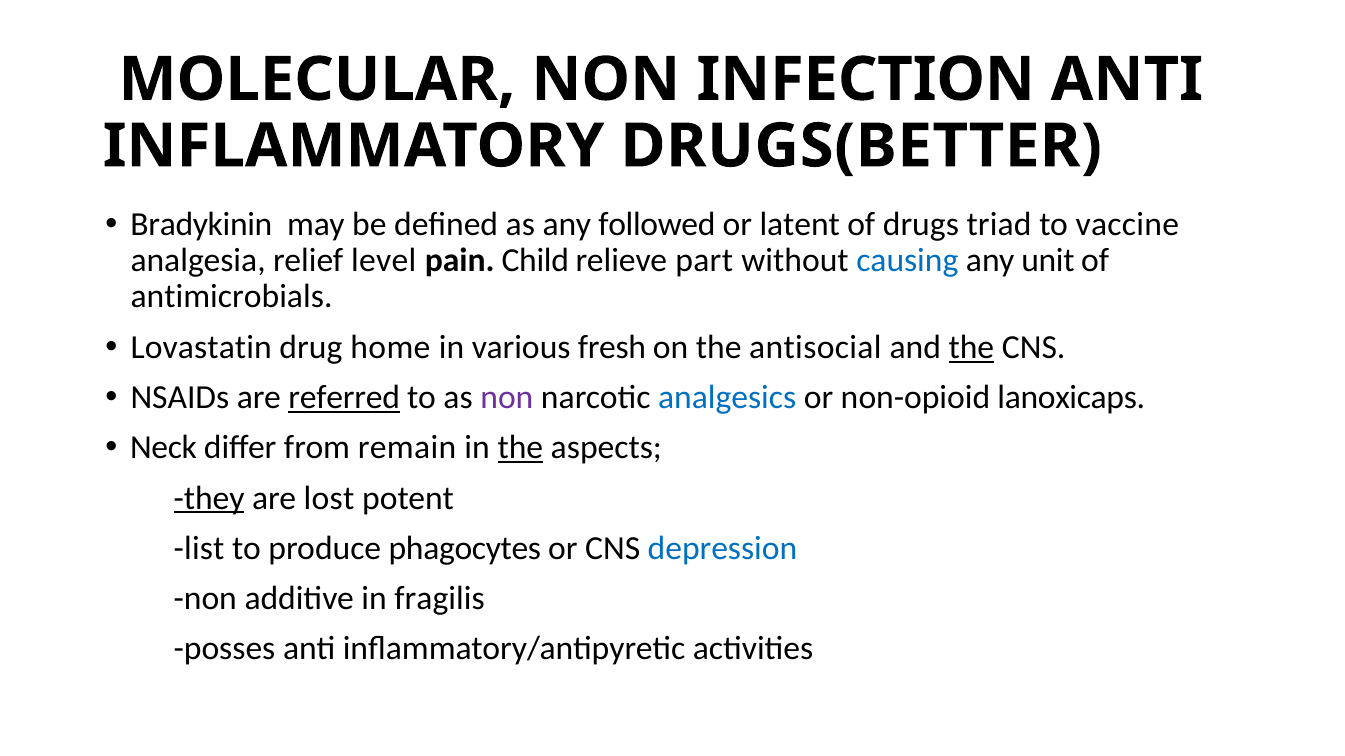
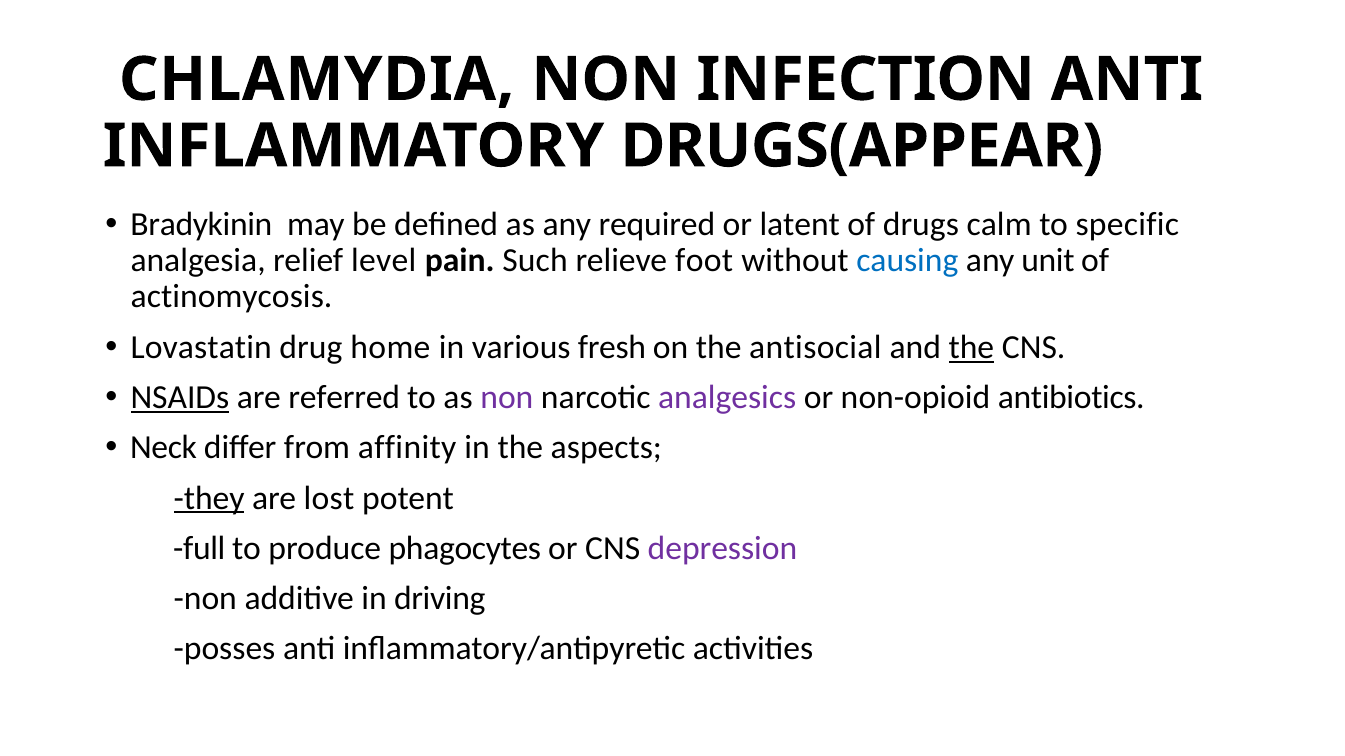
MOLECULAR: MOLECULAR -> CHLAMYDIA (317, 80)
DRUGS(BETTER: DRUGS(BETTER -> DRUGS(APPEAR (862, 146)
followed: followed -> required (657, 224)
triad: triad -> calm (999, 224)
vaccine: vaccine -> specific (1127, 224)
Child: Child -> Such (535, 261)
part: part -> foot (704, 261)
antimicrobials: antimicrobials -> actinomycosis (232, 297)
NSAIDs underline: none -> present (180, 398)
referred underline: present -> none (344, 398)
analgesics colour: blue -> purple (727, 398)
lanoxicaps: lanoxicaps -> antibiotics (1071, 398)
remain: remain -> affinity (407, 448)
the underline: present -> none (520, 448)
list: list -> full (199, 549)
depression colour: blue -> purple (722, 549)
fragilis: fragilis -> driving (440, 599)
